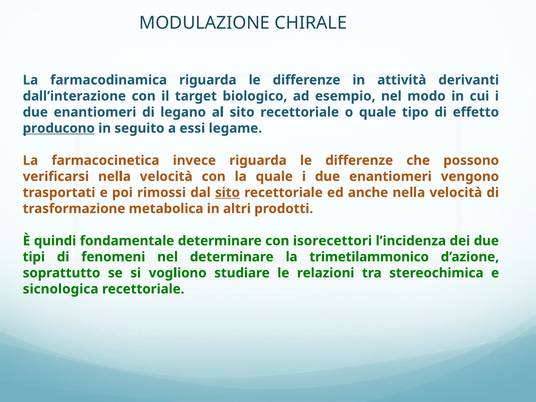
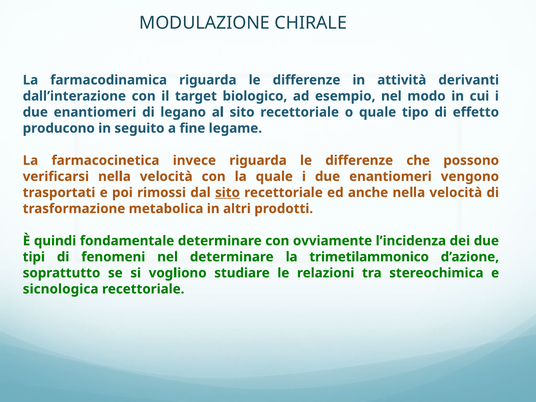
producono underline: present -> none (59, 128)
essi: essi -> fine (192, 128)
isorecettori: isorecettori -> ovviamente (333, 241)
